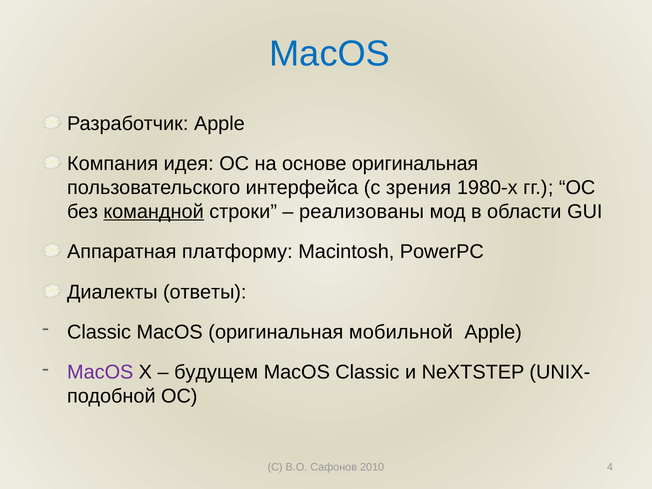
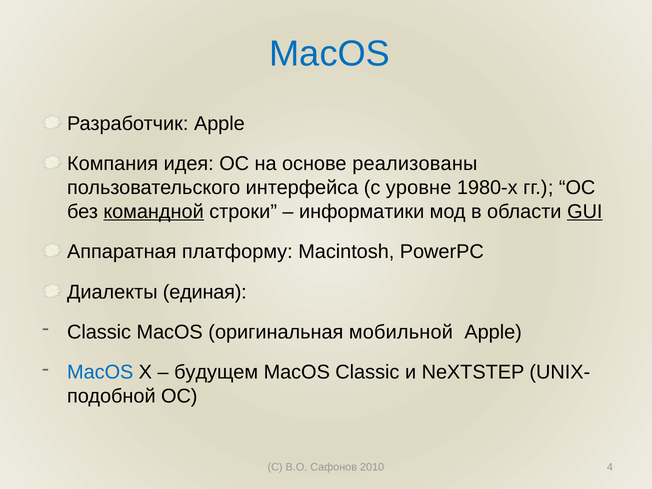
основе оригинальная: оригинальная -> реализованы (415, 164)
зрения: зрения -> уровне (419, 188)
реализованы: реализованы -> информатики (362, 212)
GUI underline: none -> present (585, 212)
ответы: ответы -> единая (205, 292)
MacOS colour: purple -> blue (100, 372)
